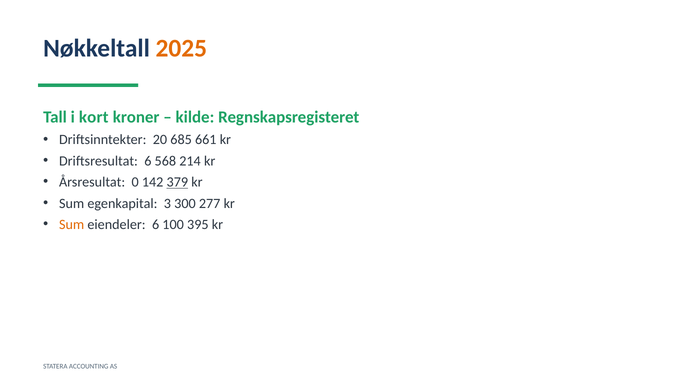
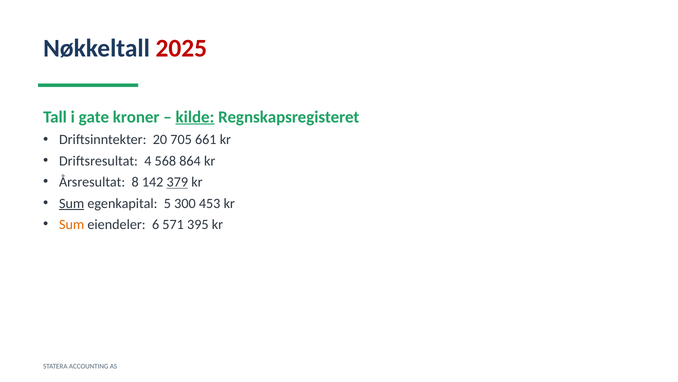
2025 colour: orange -> red (181, 48)
kort: kort -> gate (94, 117)
kilde underline: none -> present (195, 117)
685: 685 -> 705 (181, 139)
Driftsresultat 6: 6 -> 4 (148, 161)
214: 214 -> 864 (190, 161)
0: 0 -> 8 (135, 182)
Sum underline: none -> present (72, 203)
3: 3 -> 5 (167, 203)
277: 277 -> 453 (210, 203)
100: 100 -> 571 (173, 224)
